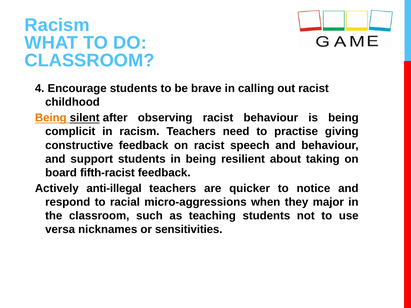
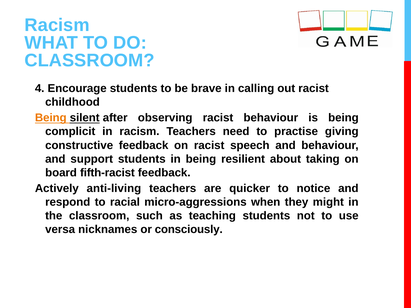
anti-illegal: anti-illegal -> anti-living (114, 189)
major: major -> might (328, 202)
sensitivities: sensitivities -> consciously (189, 230)
